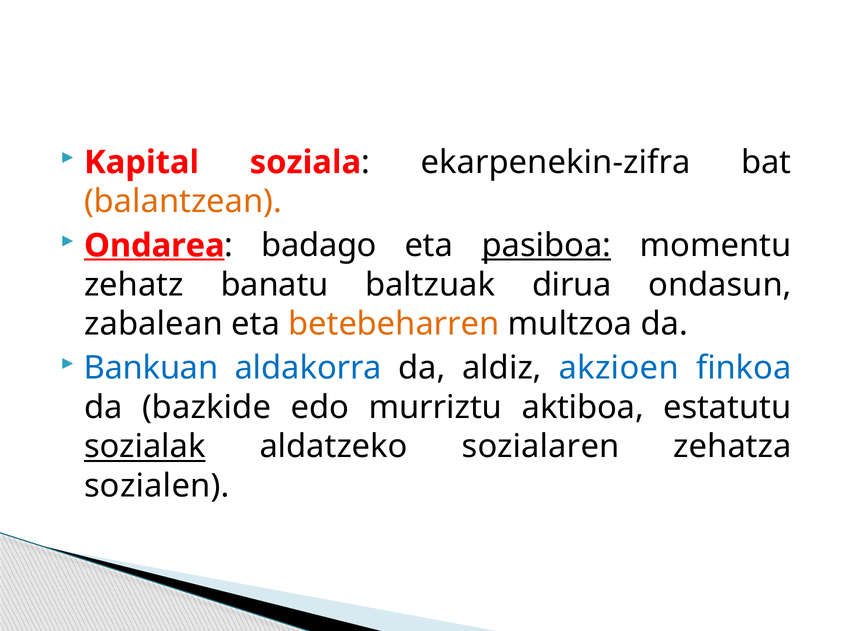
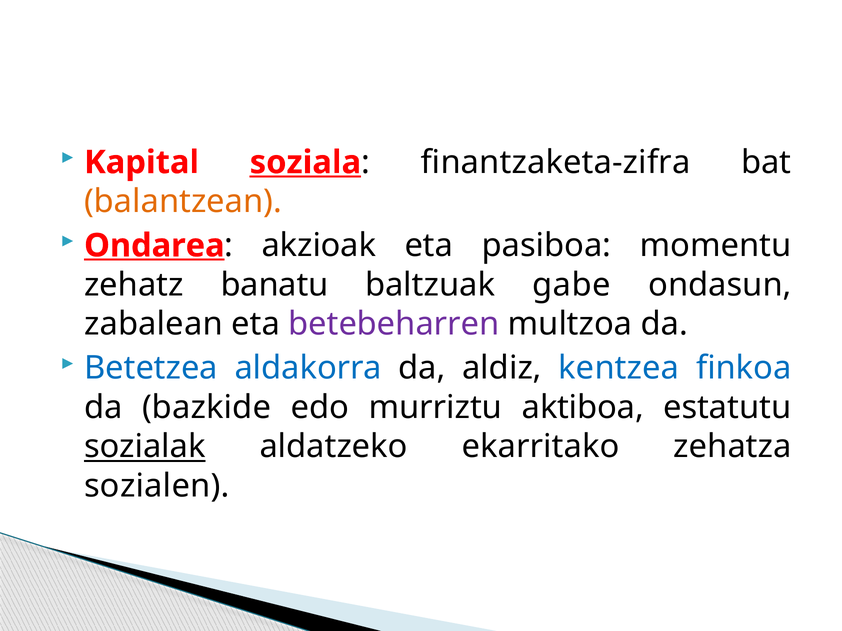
soziala underline: none -> present (305, 162)
ekarpenekin-zifra: ekarpenekin-zifra -> finantzaketa-zifra (556, 162)
badago: badago -> akzioak (319, 246)
pasiboa underline: present -> none (546, 246)
dirua: dirua -> gabe (571, 285)
betebeharren colour: orange -> purple (394, 324)
Bankuan: Bankuan -> Betetzea (151, 368)
akzioen: akzioen -> kentzea (619, 368)
sozialaren: sozialaren -> ekarritako (541, 447)
